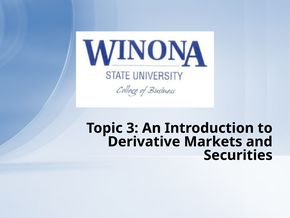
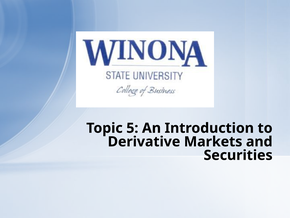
3: 3 -> 5 (132, 128)
